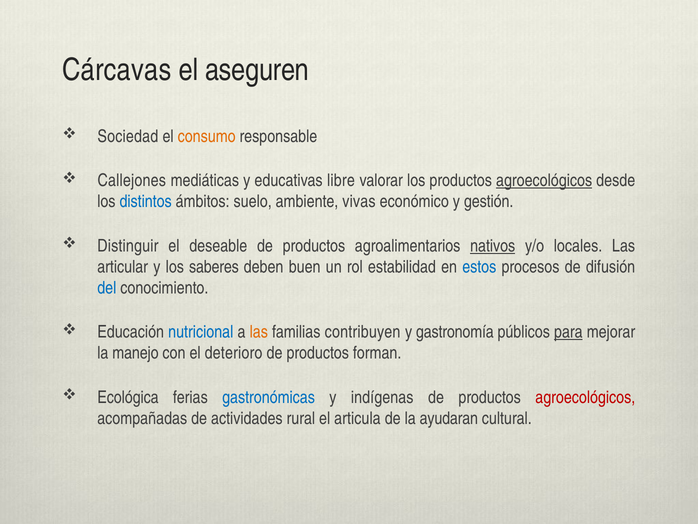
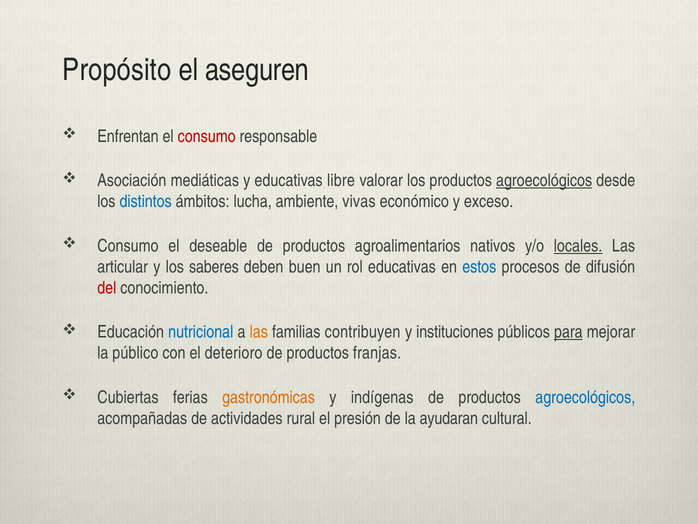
Cárcavas: Cárcavas -> Propósito (117, 70)
Sociedad: Sociedad -> Enfrentan (128, 136)
consumo colour: orange -> red (207, 136)
Callejones: Callejones -> Asociación (132, 181)
suelo: suelo -> lucha (253, 201)
gestión: gestión -> exceso (489, 201)
Distinguir: Distinguir -> Consumo (128, 246)
nativos underline: present -> none (493, 246)
locales underline: none -> present (578, 246)
rol estabilidad: estabilidad -> educativas (402, 267)
del colour: blue -> red (107, 288)
gastronomía: gastronomía -> instituciones (455, 332)
manejo: manejo -> público (135, 353)
forman: forman -> franjas (377, 353)
Ecológica: Ecológica -> Cubiertas (128, 397)
gastronómicas colour: blue -> orange (269, 397)
agroecológicos colour: red -> blue (585, 397)
articula: articula -> presión (357, 418)
